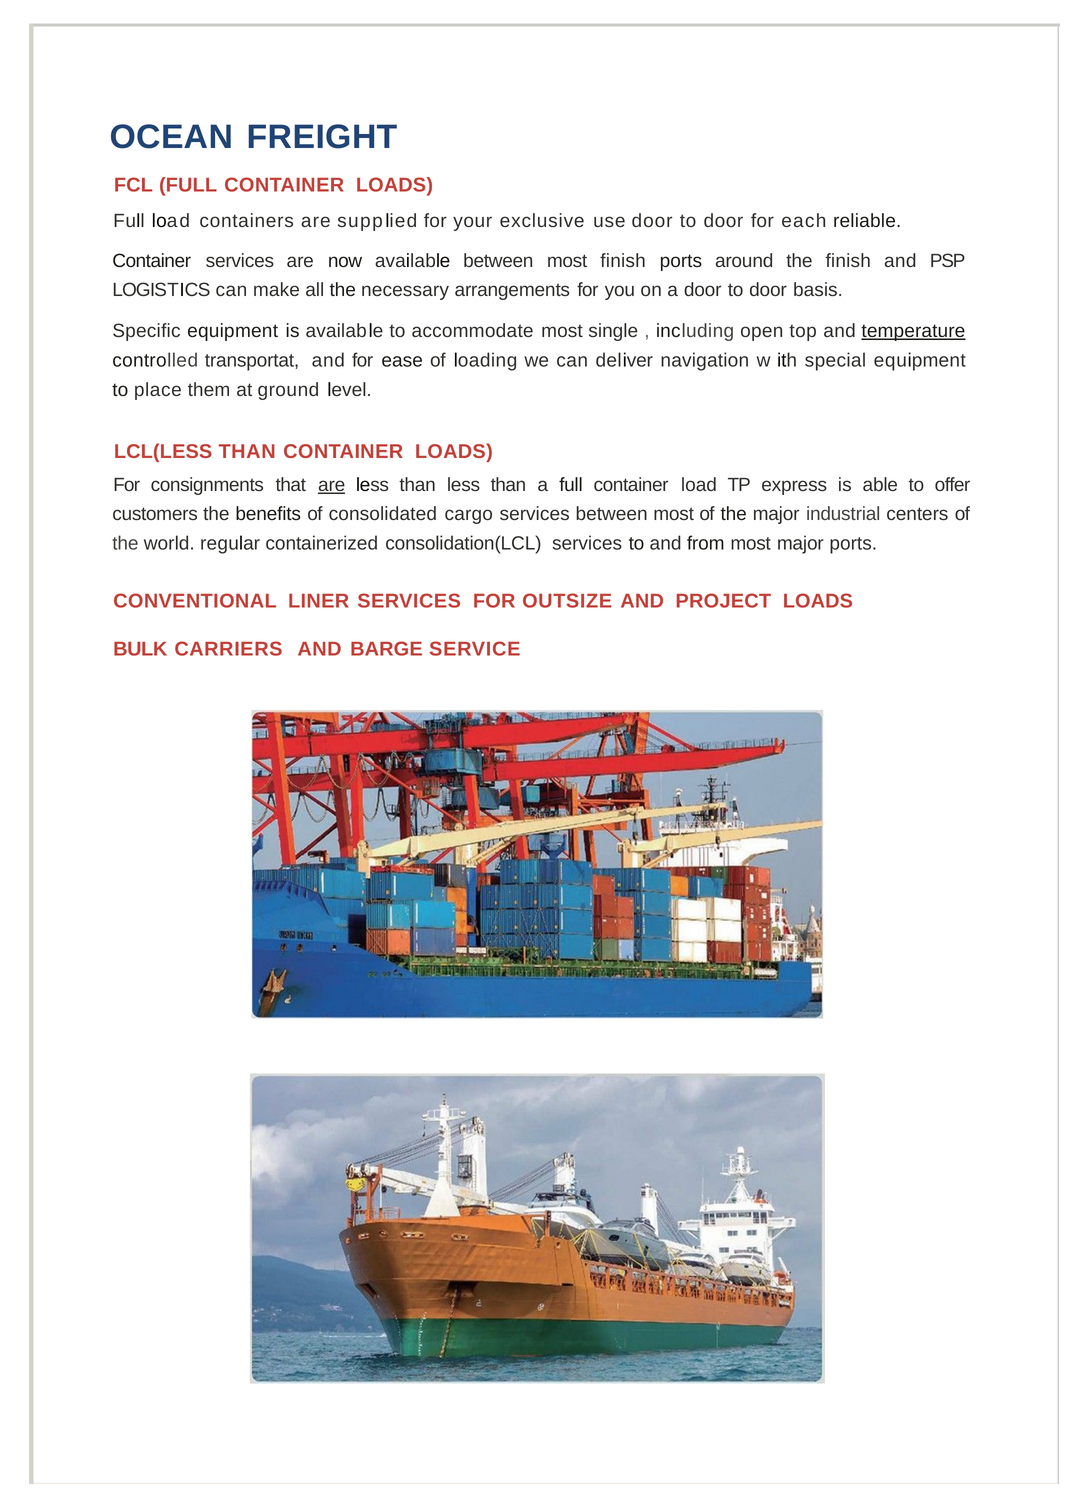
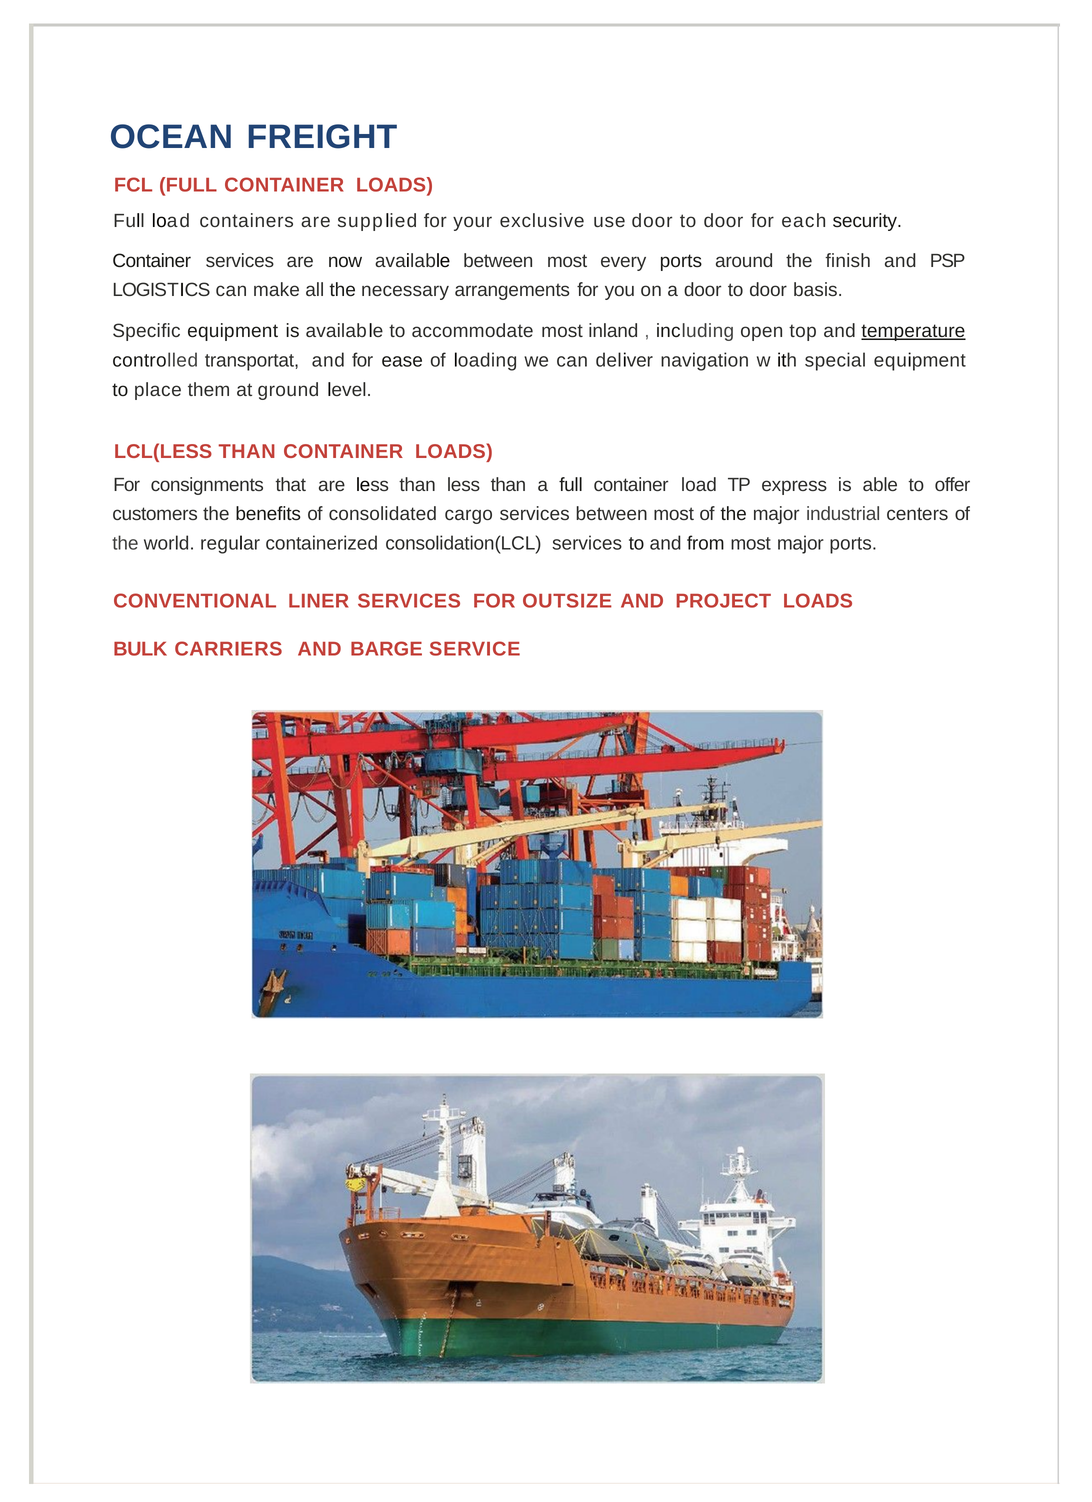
reliable: reliable -> security (867, 221)
most finish: finish -> every (623, 261)
single: single -> inland (613, 331)
are underline: present -> none (332, 485)
